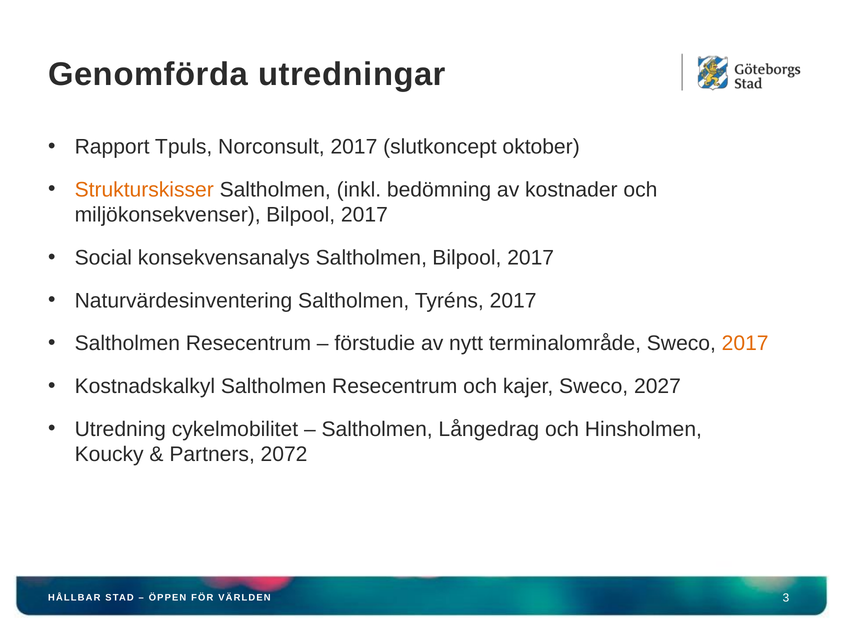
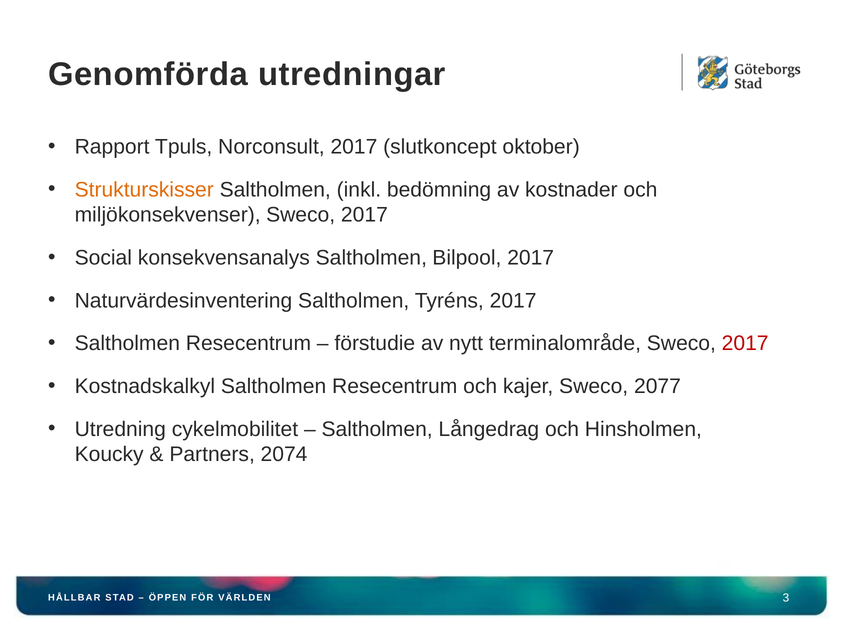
miljökonsekvenser Bilpool: Bilpool -> Sweco (301, 215)
2017 colour: orange -> red (745, 344)
2027: 2027 -> 2077 (657, 386)
2072: 2072 -> 2074 (284, 455)
